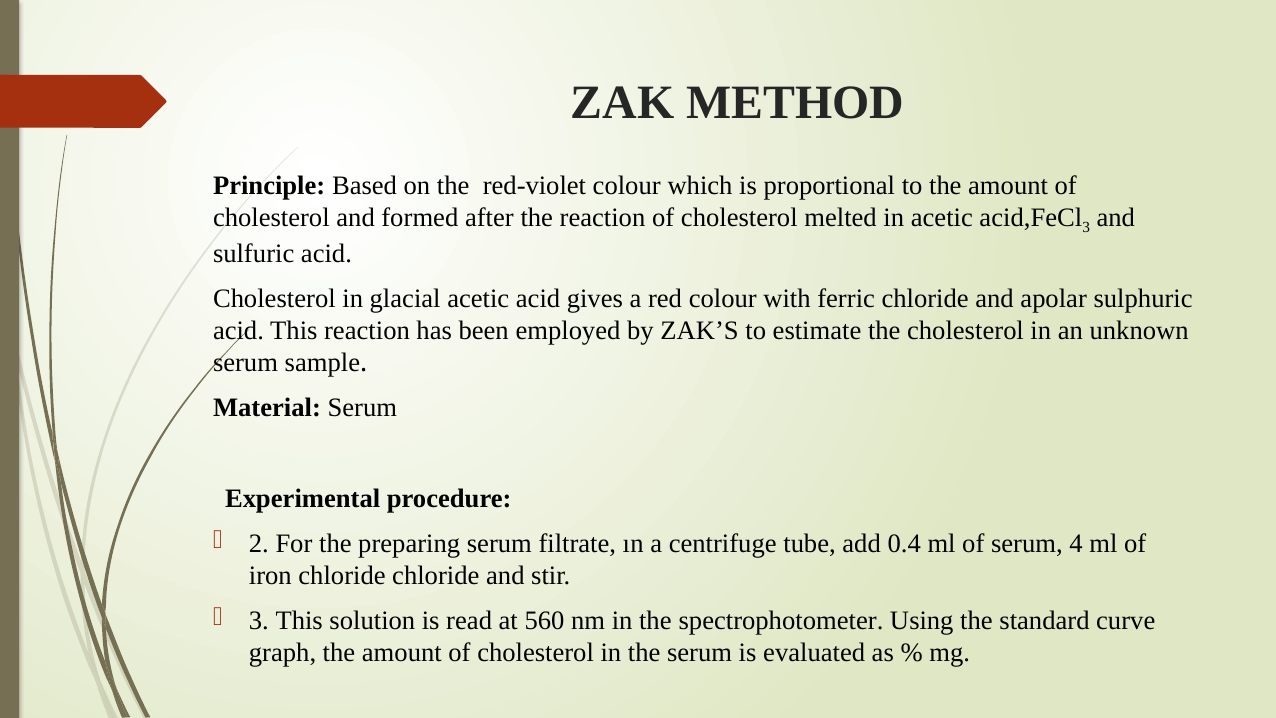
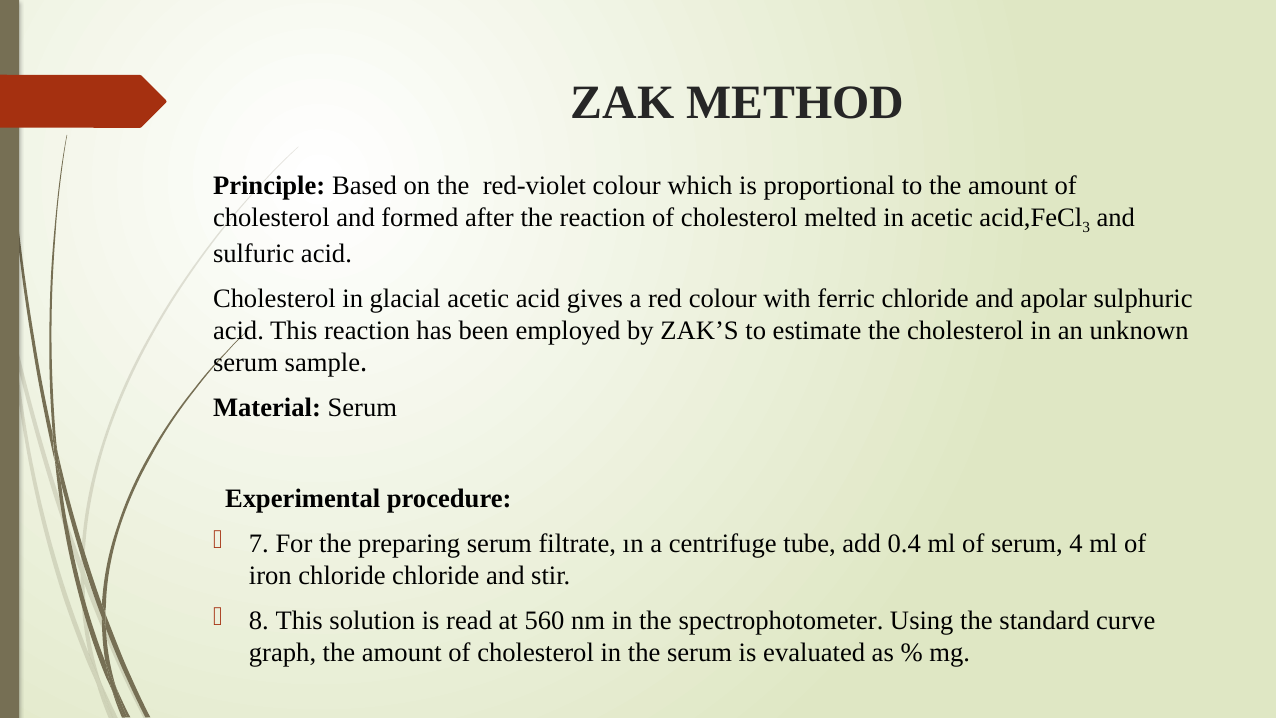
2: 2 -> 7 (259, 543)
3: 3 -> 8 (259, 621)
